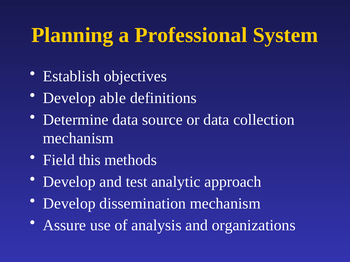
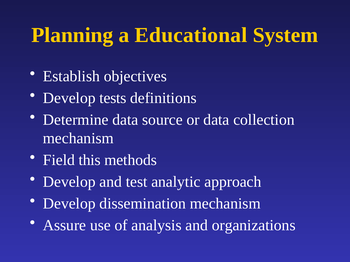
Professional: Professional -> Educational (191, 35)
able: able -> tests (113, 98)
